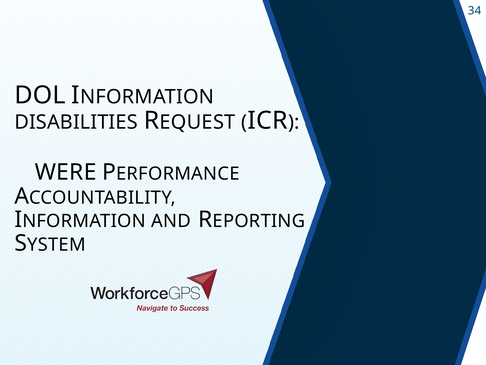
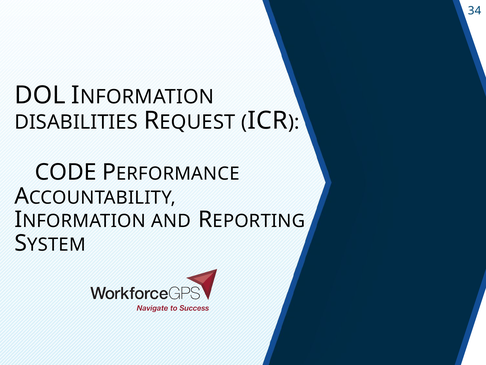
WERE: WERE -> CODE (66, 172)
